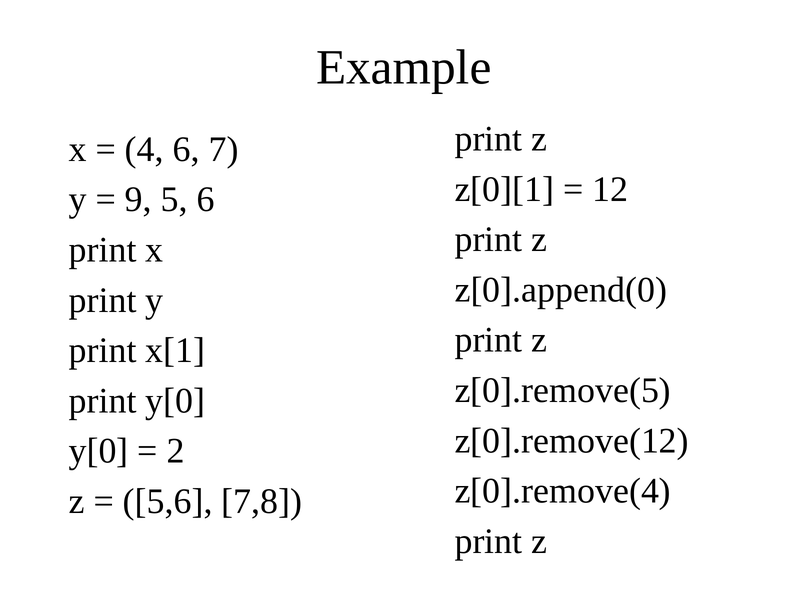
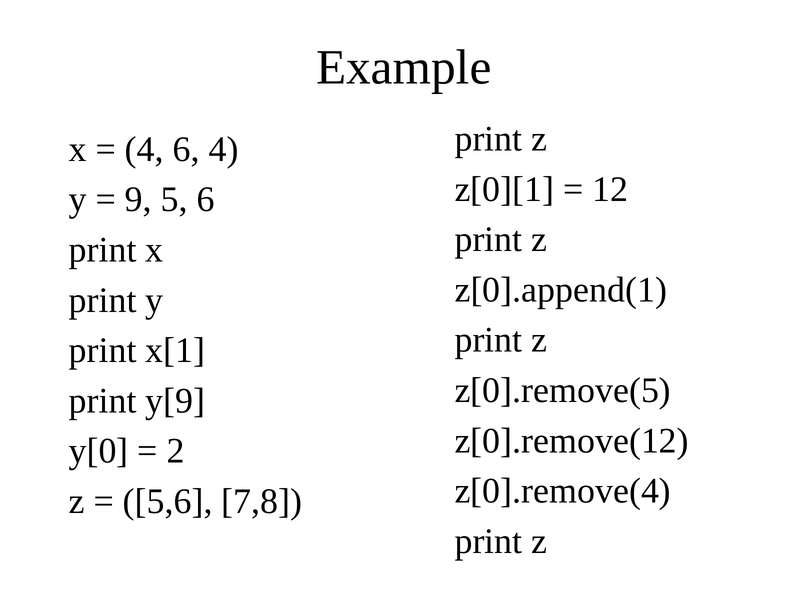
6 7: 7 -> 4 (224, 149)
z[0].append(0: z[0].append(0 -> z[0].append(1 (561, 290)
print y[0: y[0 -> y[9 (175, 401)
